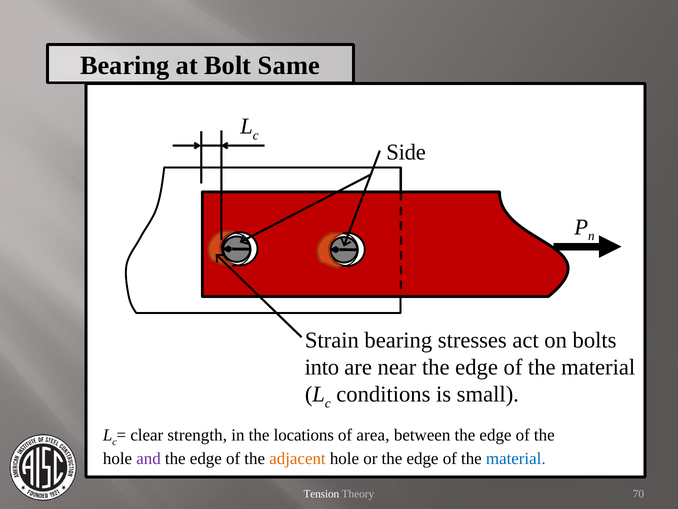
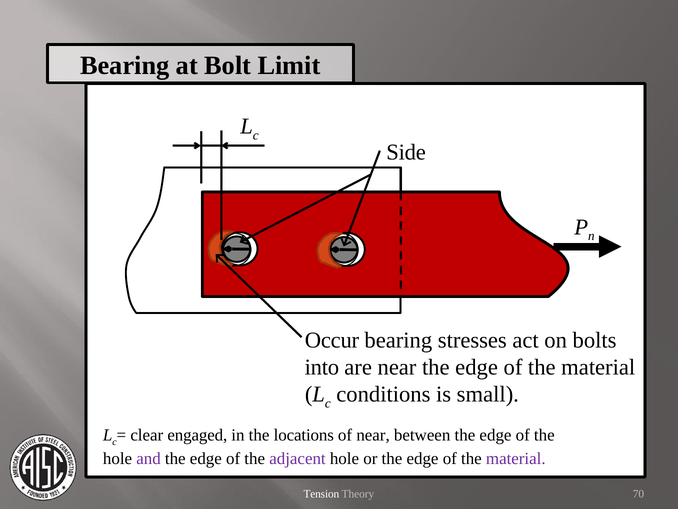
Same: Same -> Limit (289, 65)
Strain: Strain -> Occur (332, 340)
strength: strength -> engaged (197, 435)
of area: area -> near (373, 435)
adjacent colour: orange -> purple (297, 458)
material colour: blue -> purple (516, 458)
